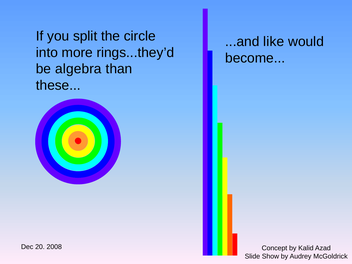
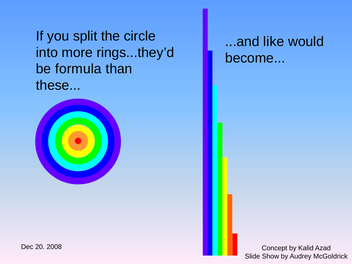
algebra: algebra -> formula (78, 69)
